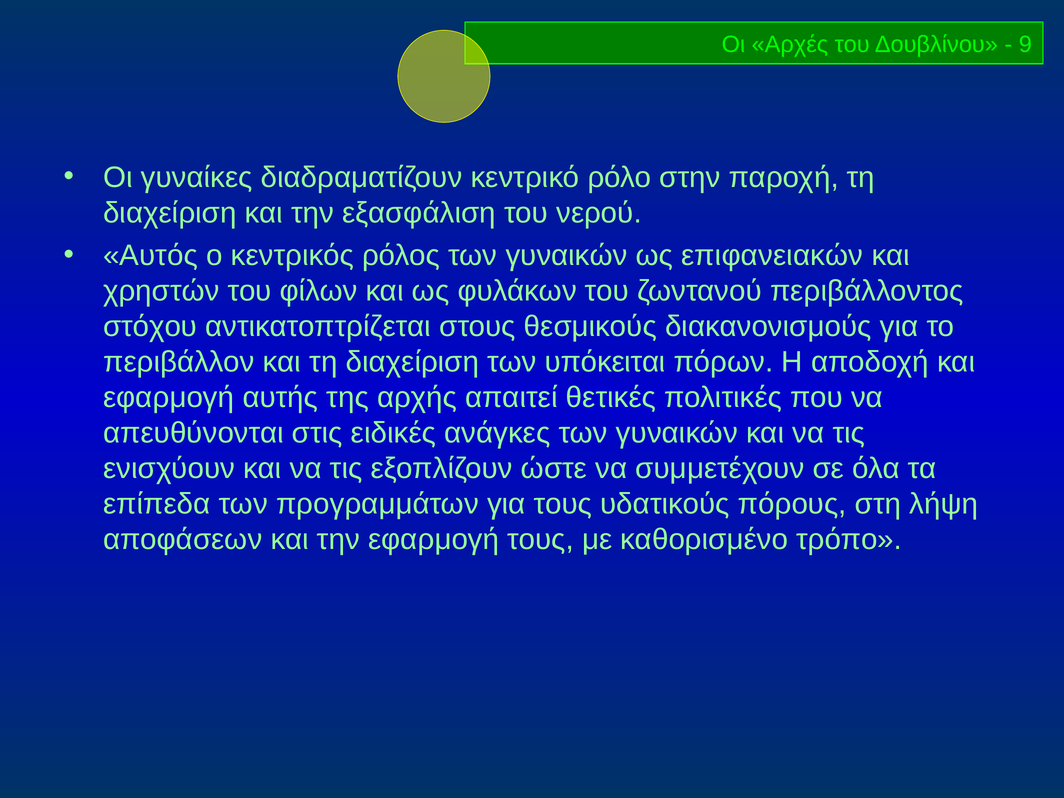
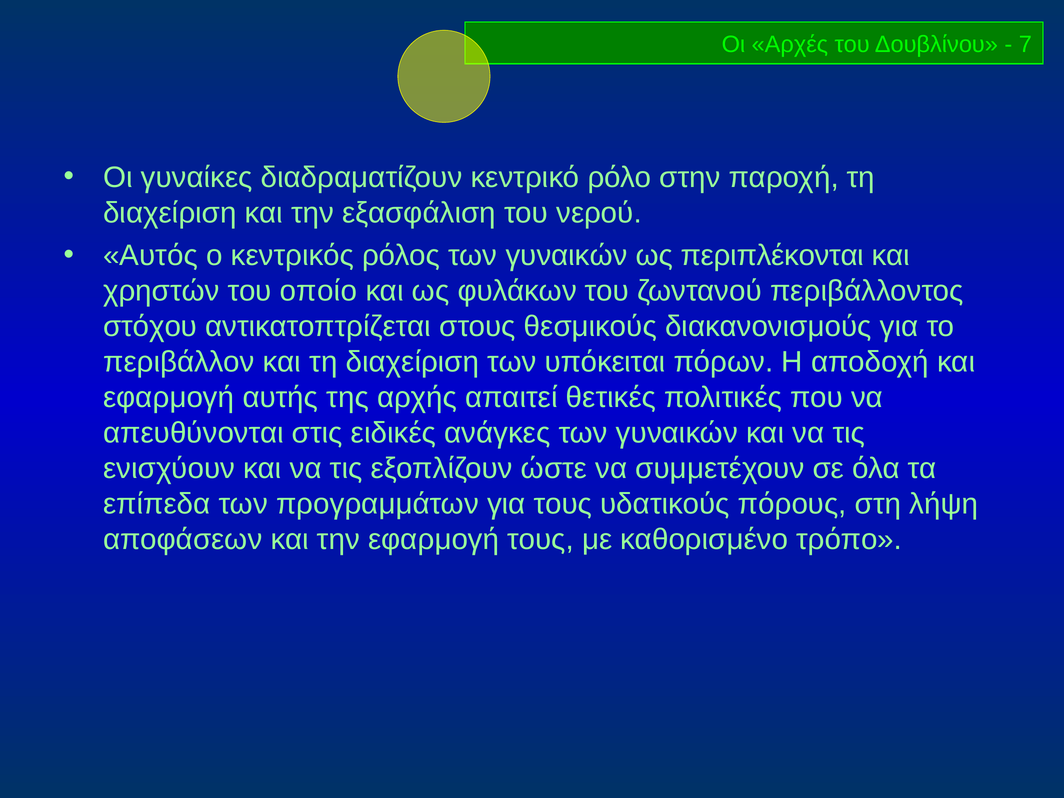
9: 9 -> 7 (1025, 45)
επιφανειακών: επιφανειακών -> περιπλέκονται (772, 256)
φίλων: φίλων -> οποίο (318, 291)
